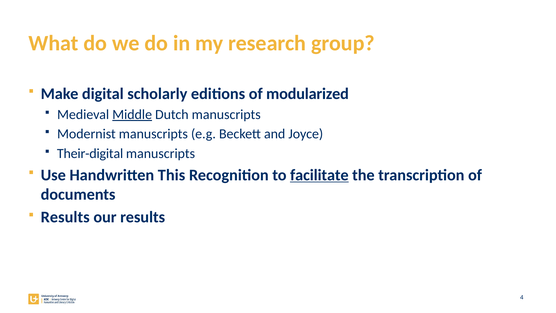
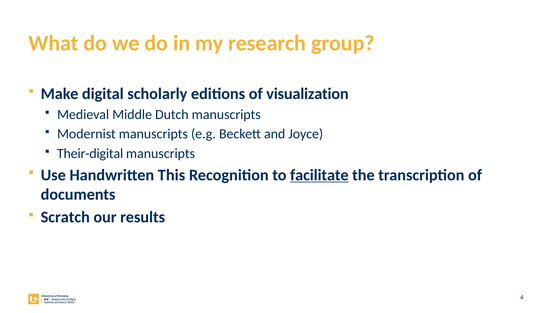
modularized: modularized -> visualization (307, 94)
Middle underline: present -> none (132, 114)
Results: Results -> Scratch (65, 217)
